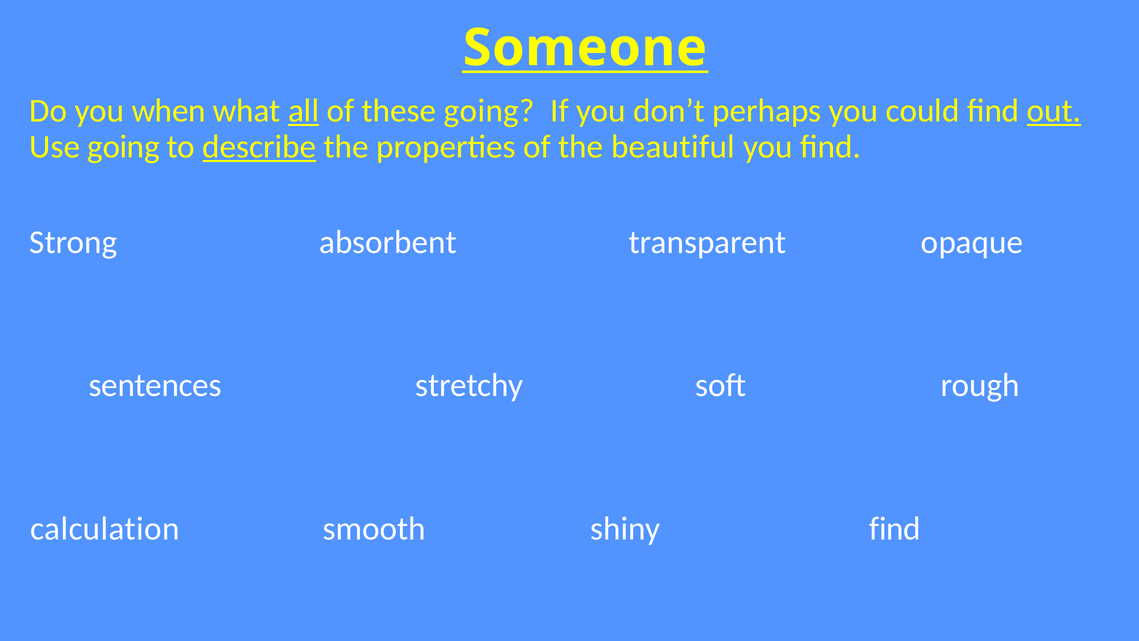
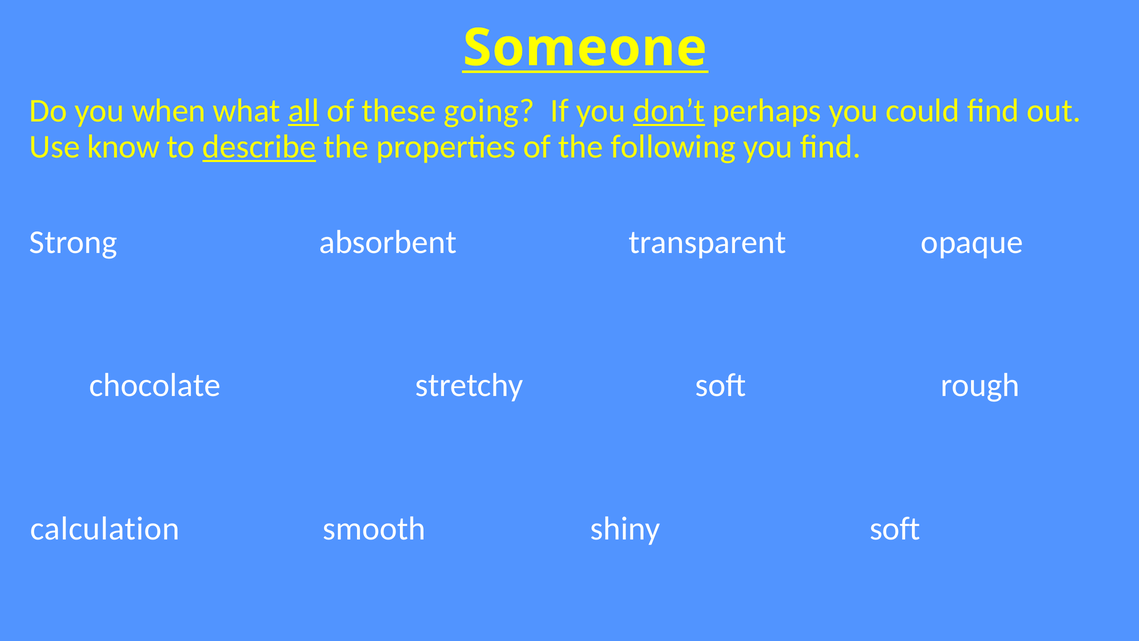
don’t underline: none -> present (669, 111)
out underline: present -> none (1054, 111)
Use going: going -> know (123, 146)
beautiful: beautiful -> following (673, 146)
sentences: sentences -> chocolate (155, 385)
shiny find: find -> soft (895, 529)
